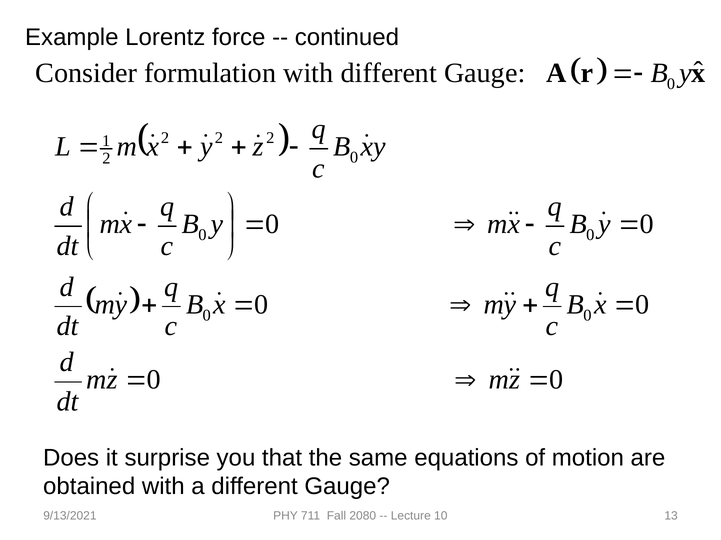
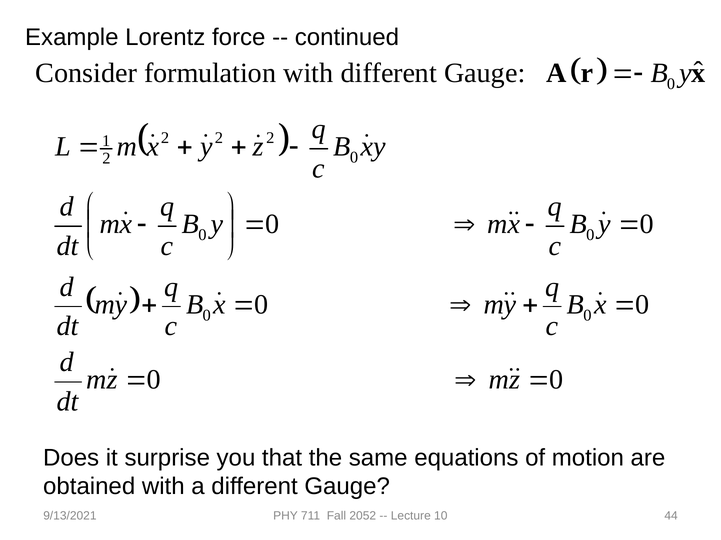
2080: 2080 -> 2052 (363, 516)
13: 13 -> 44 (671, 516)
